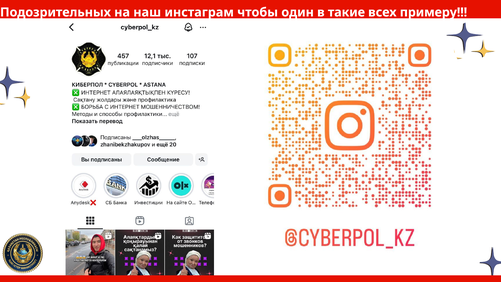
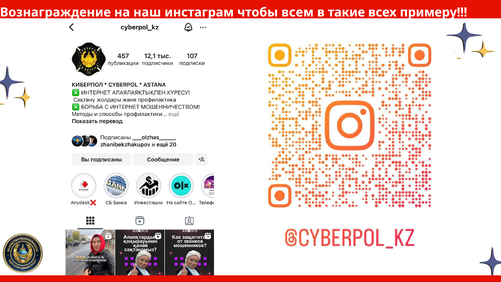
Подозрительных: Подозрительных -> Вознаграждение (55, 12)
один: один -> всем (298, 12)
